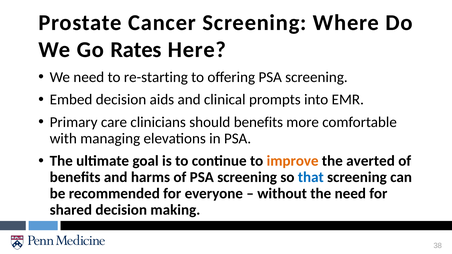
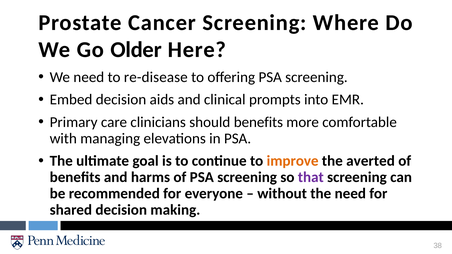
Rates: Rates -> Older (136, 50)
re-starting: re-starting -> re-disease (156, 77)
that colour: blue -> purple (311, 177)
